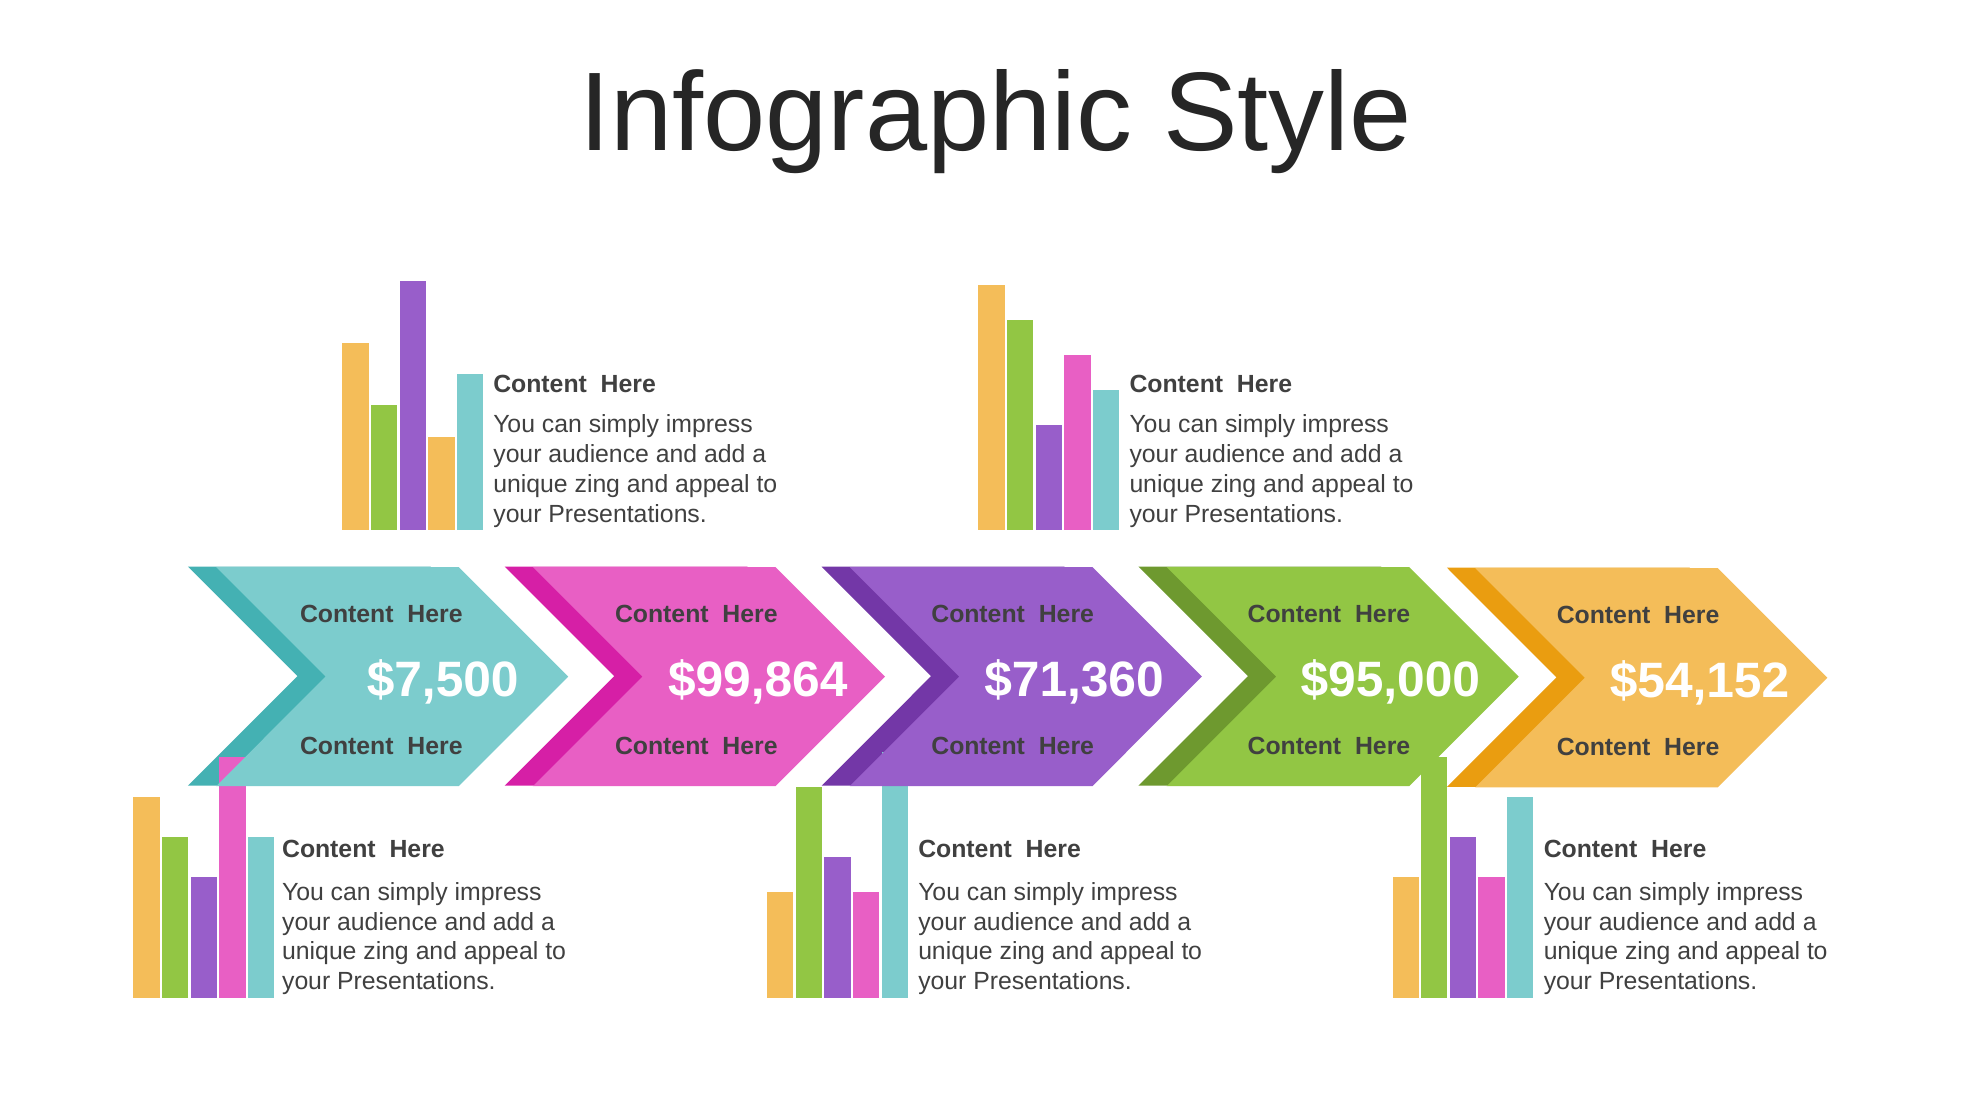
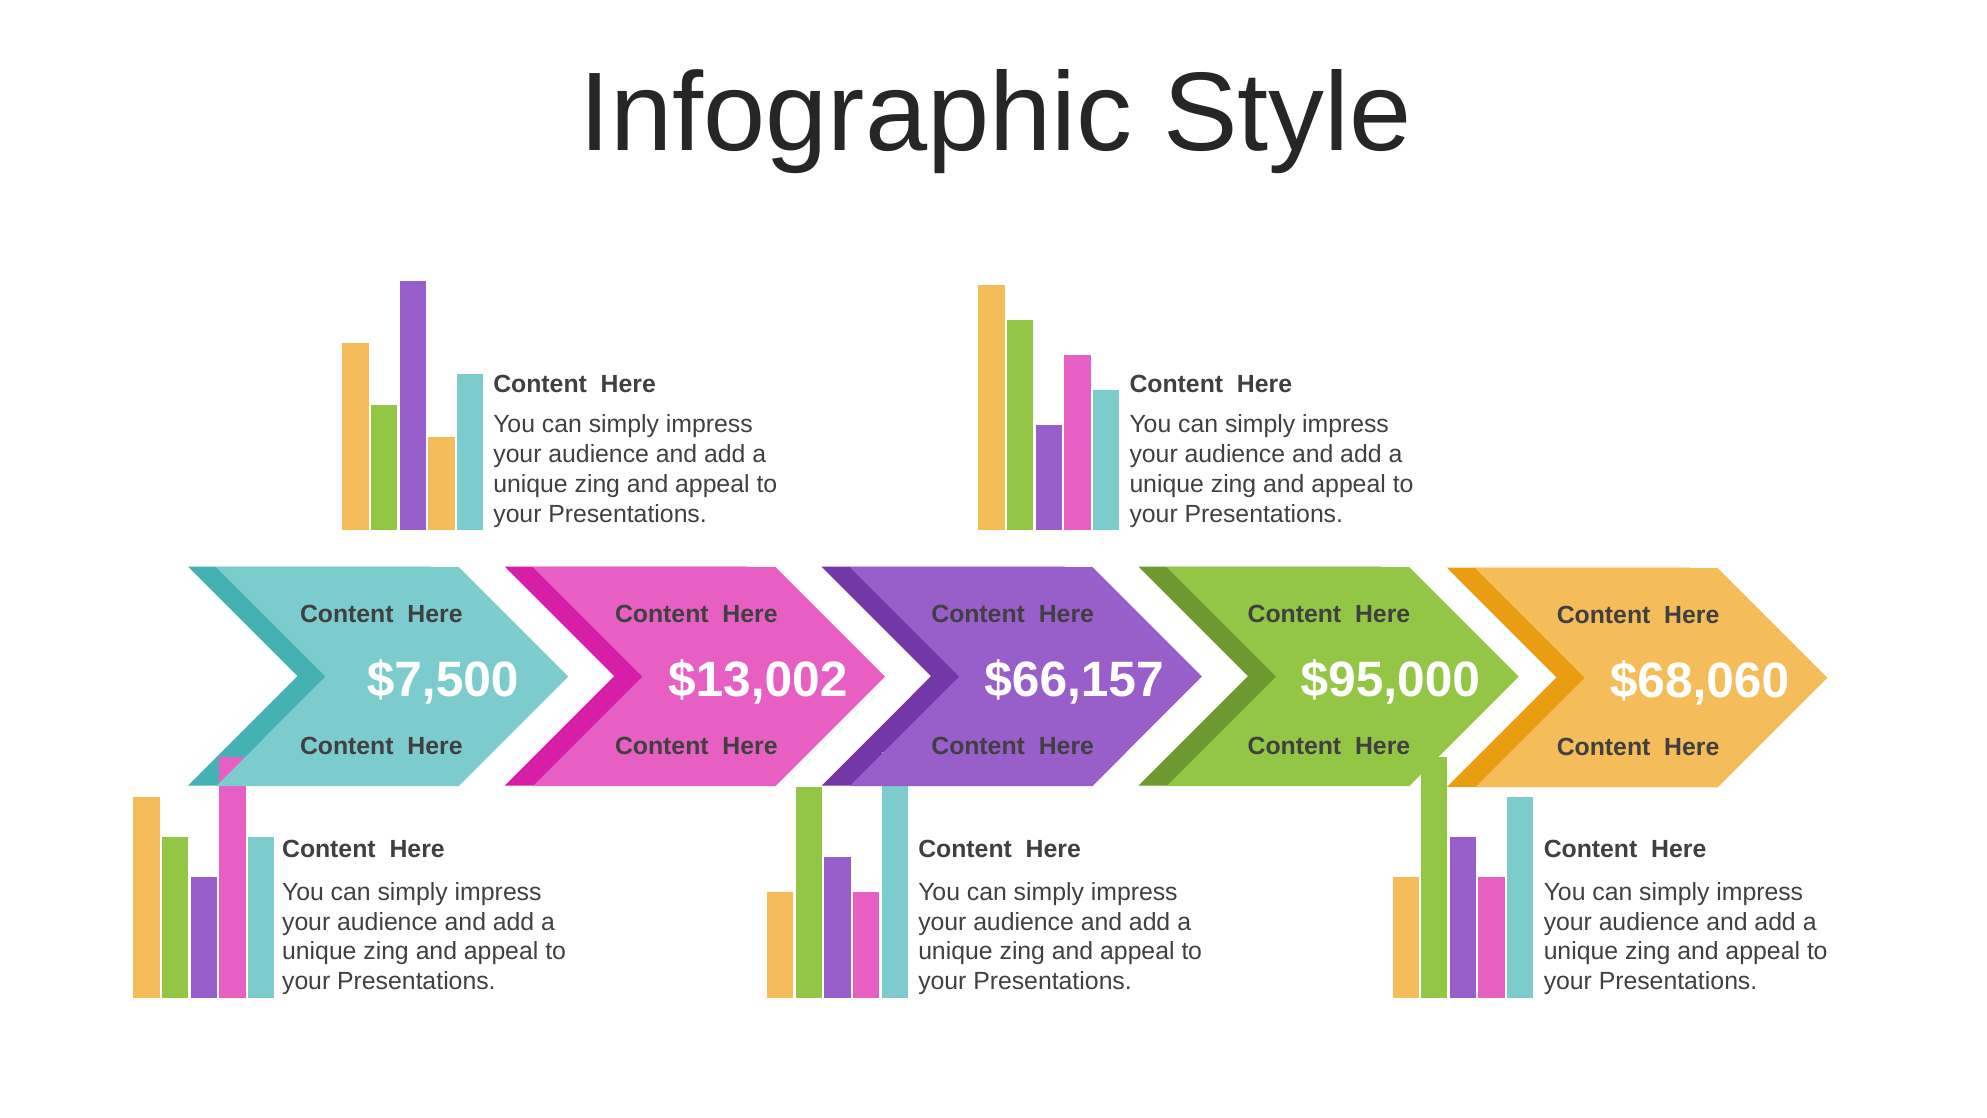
$99,864: $99,864 -> $13,002 (758, 680)
$71,360: $71,360 -> $66,157 (1074, 680)
$54,152: $54,152 -> $68,060 (1700, 681)
